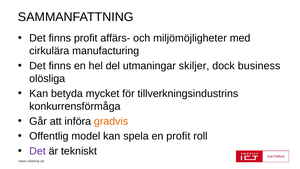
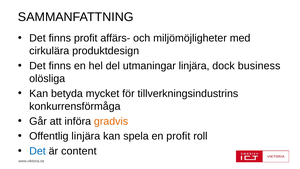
manufacturing: manufacturing -> produktdesign (106, 51)
utmaningar skiljer: skiljer -> linjära (194, 66)
Offentlig model: model -> linjära (86, 136)
Det colour: purple -> blue (37, 151)
tekniskt: tekniskt -> content (79, 151)
